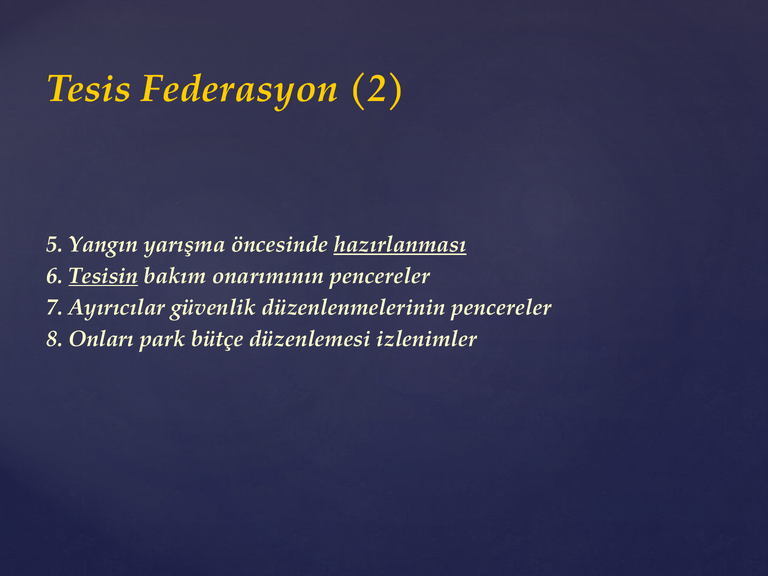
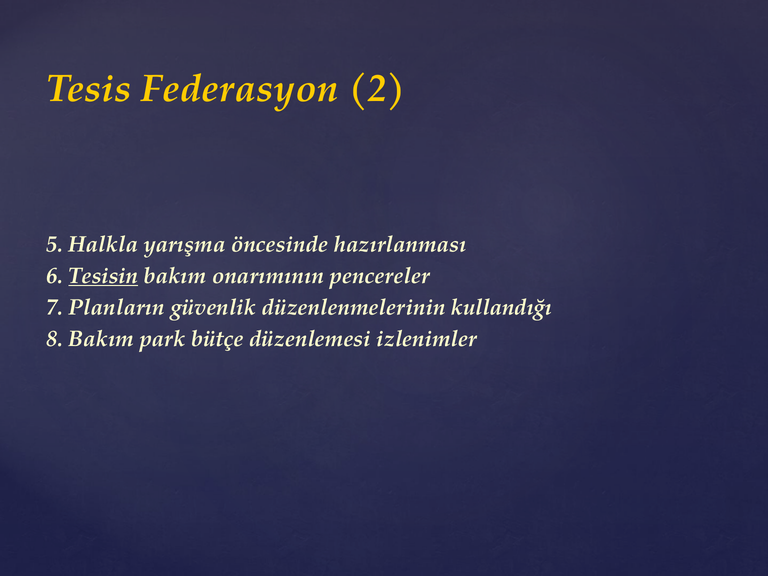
Yangın: Yangın -> Halkla (103, 245)
hazırlanması underline: present -> none (400, 245)
Ayırıcılar: Ayırıcılar -> Planların (117, 307)
düzenlenmelerinin pencereler: pencereler -> kullandığı (502, 307)
8 Onları: Onları -> Bakım (101, 339)
